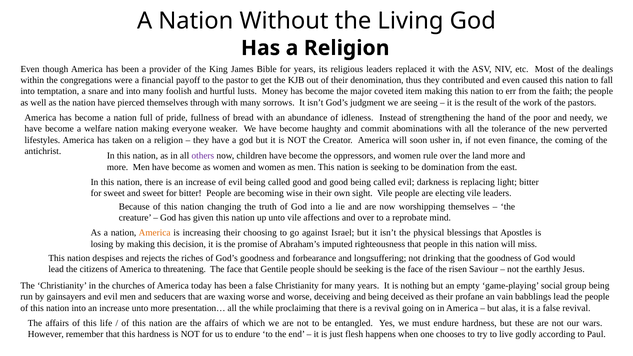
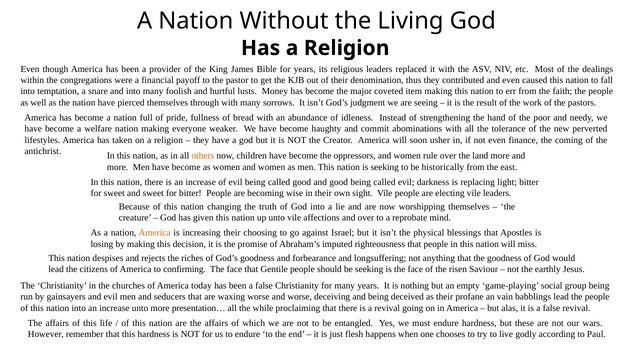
others colour: purple -> orange (203, 156)
domination: domination -> historically (443, 167)
drinking: drinking -> anything (439, 258)
threatening: threatening -> confirming (185, 269)
